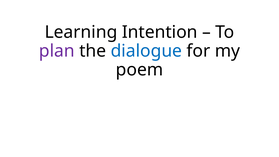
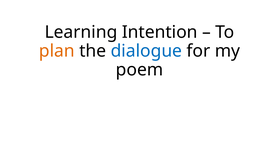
plan colour: purple -> orange (57, 51)
